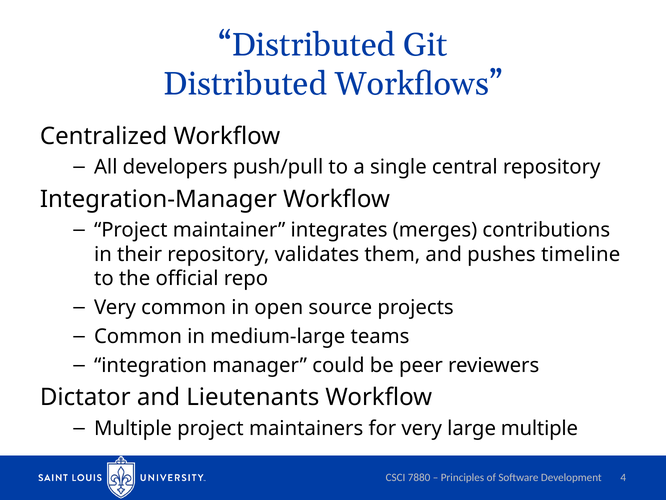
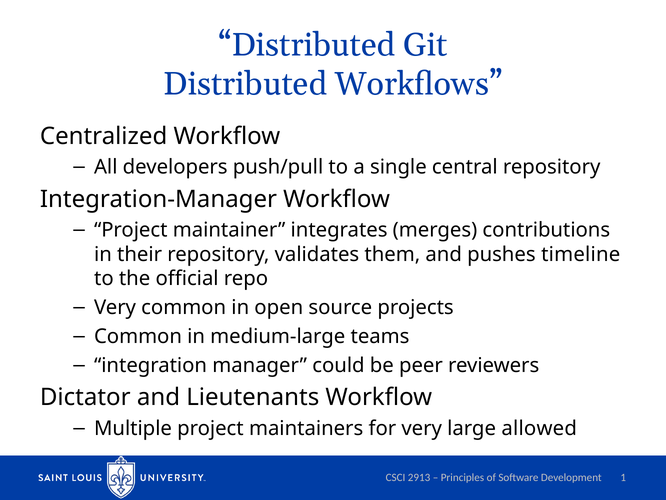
large multiple: multiple -> allowed (539, 428)
7880: 7880 -> 2913 (419, 477)
4: 4 -> 1 (623, 477)
